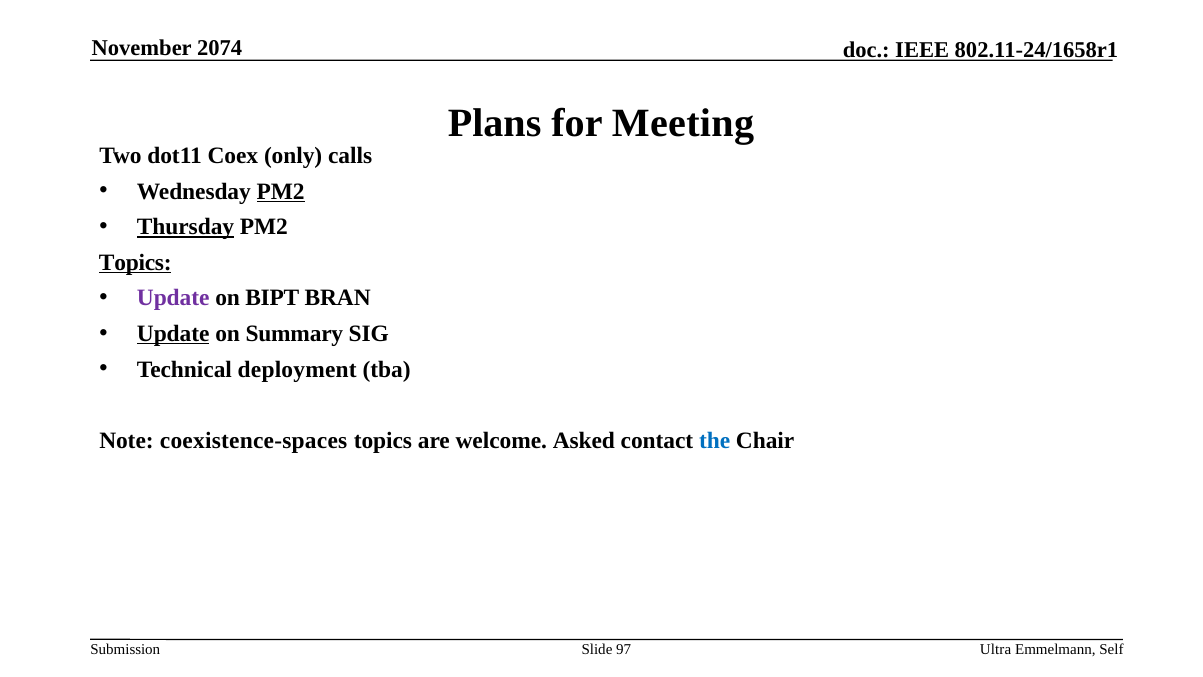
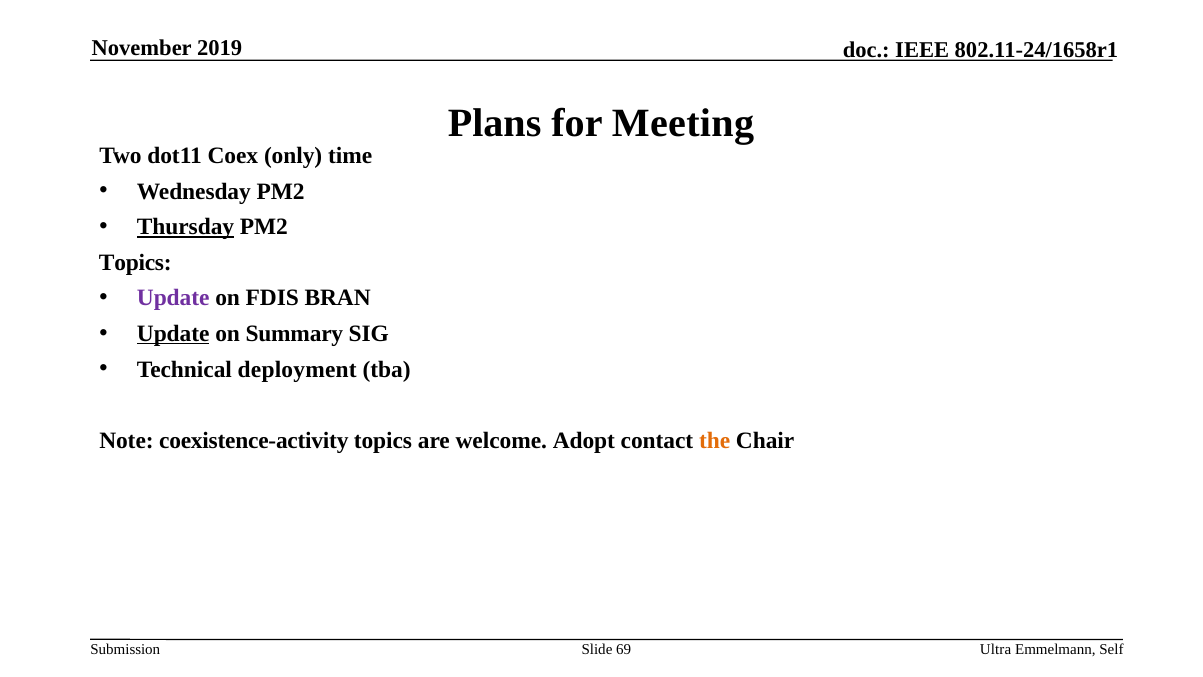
2074: 2074 -> 2019 (220, 48)
calls: calls -> time (350, 156)
PM2 underline: present -> none (281, 191)
Topics underline: present -> none (135, 262)
BIPT: BIPT -> FDIS (272, 298)
coexistence-spaces: coexistence-spaces -> coexistence-activity (254, 440)
Asked: Asked -> Adopt (584, 440)
the colour: blue -> orange (715, 440)
97: 97 -> 69 (624, 649)
